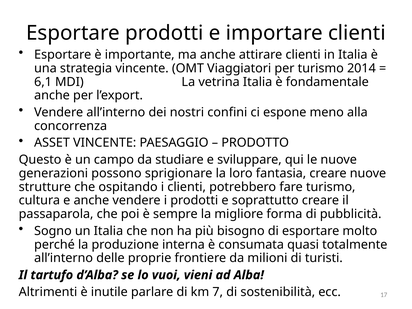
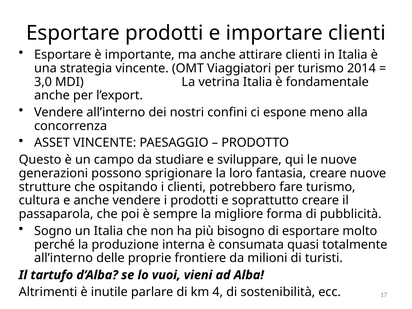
6,1: 6,1 -> 3,0 (43, 82)
7: 7 -> 4 (218, 292)
